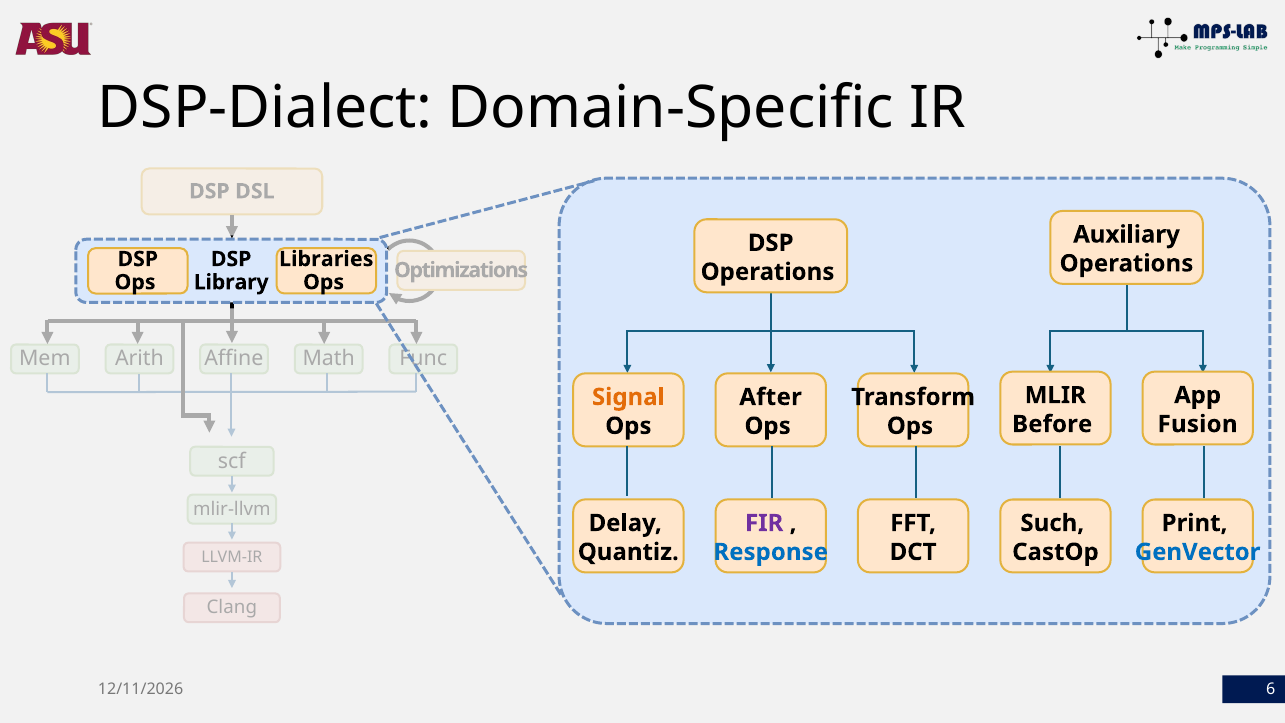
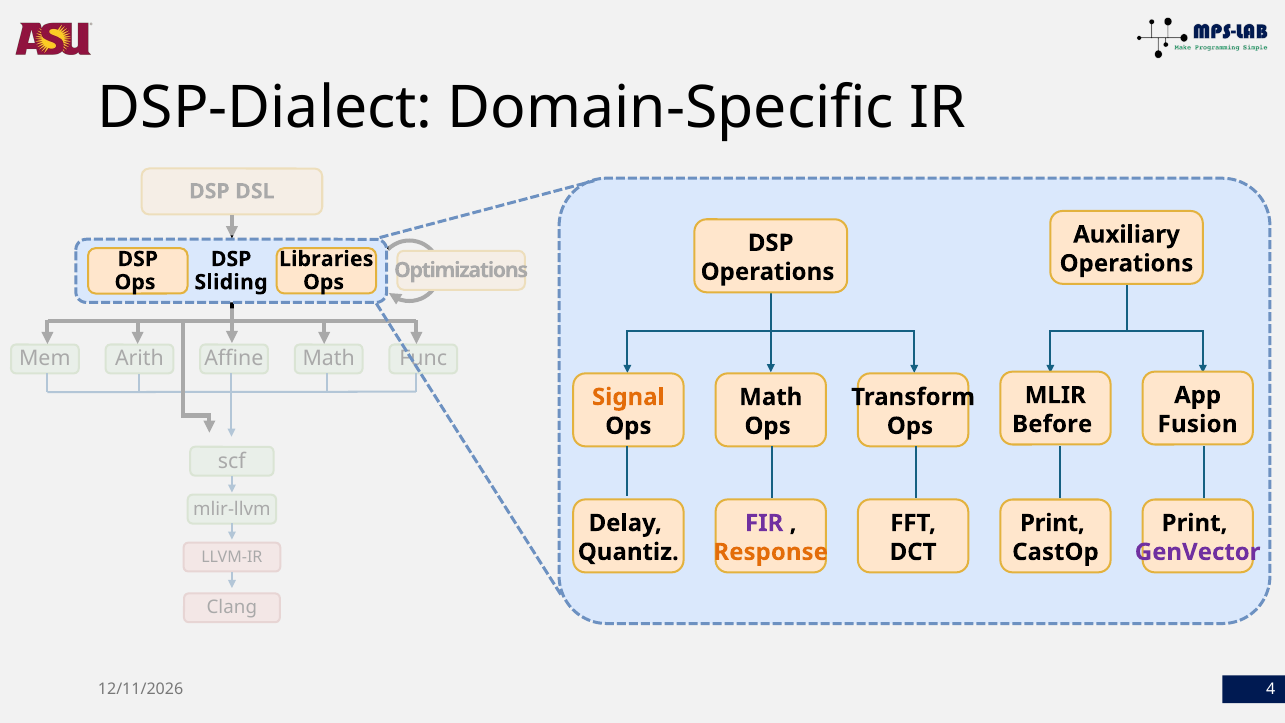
Library: Library -> Sliding (231, 282)
After: After -> Math (771, 397)
Such: Such -> Print (1052, 523)
Response colour: blue -> orange (771, 552)
GenVector colour: blue -> purple (1198, 552)
6: 6 -> 4 (1271, 689)
